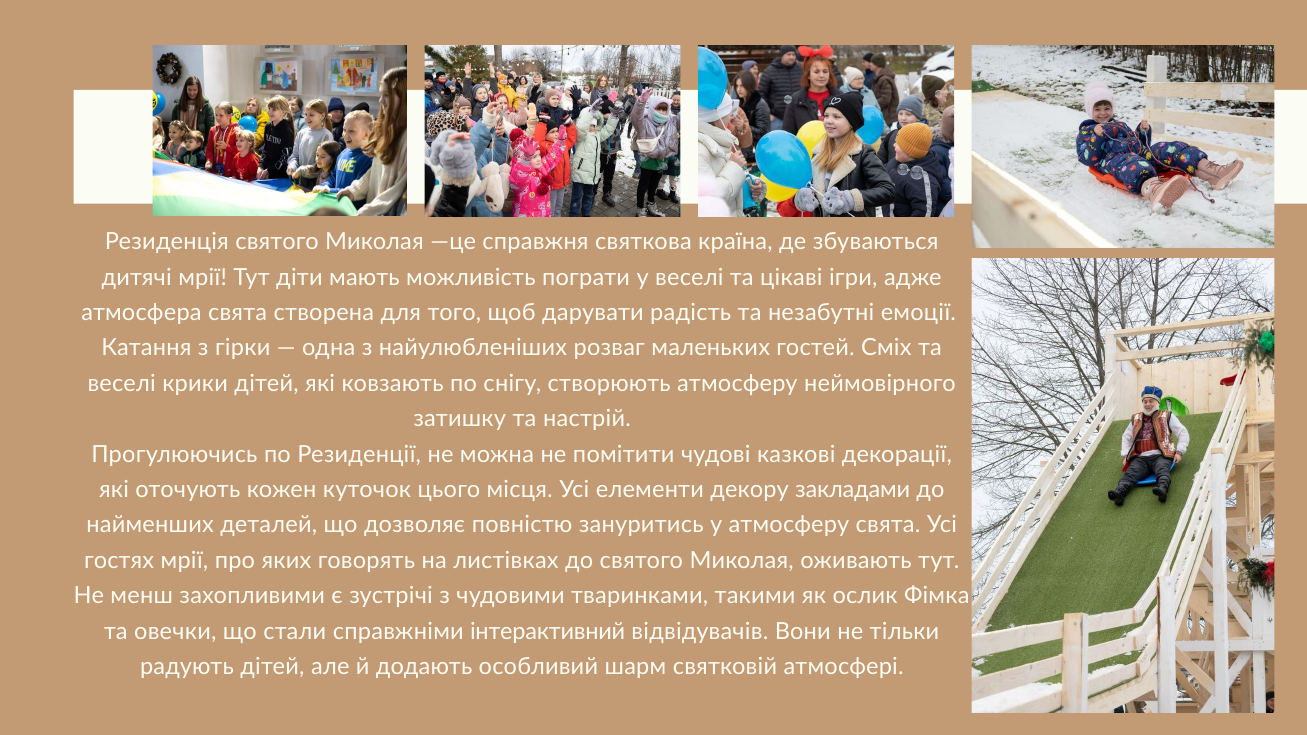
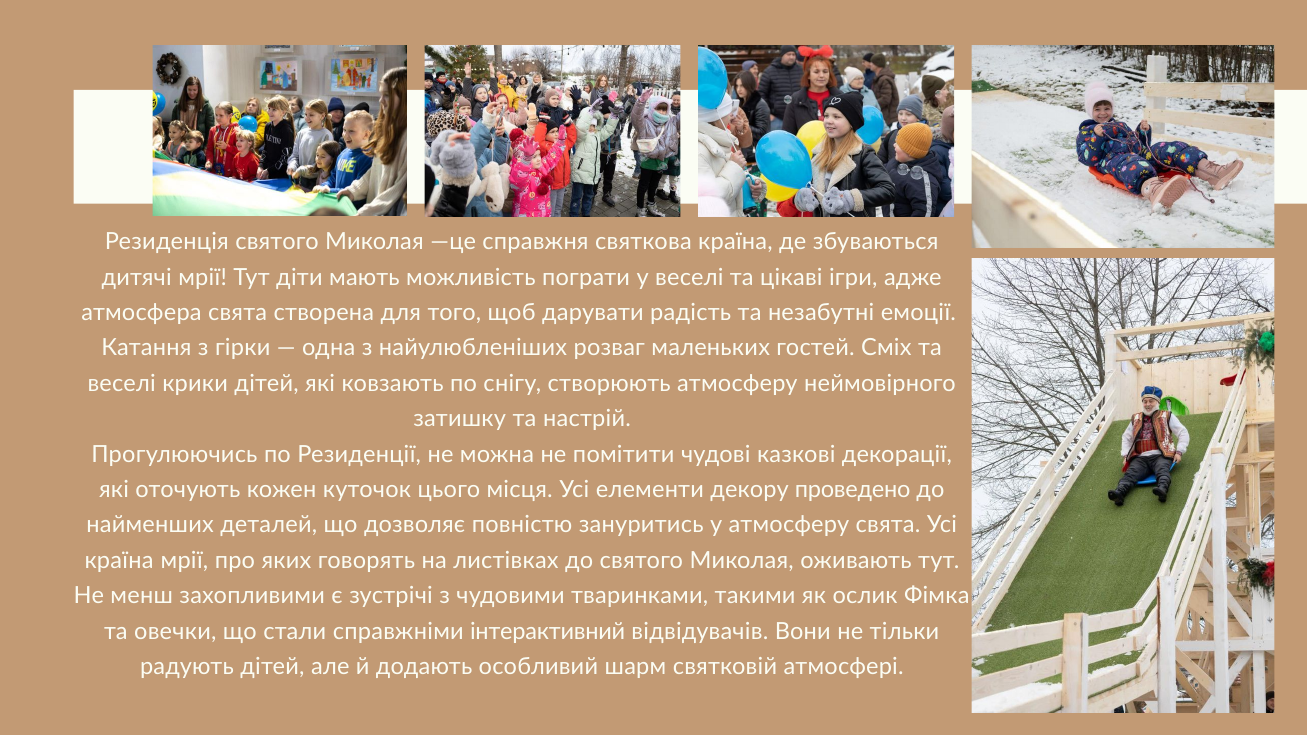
закладами: закладами -> проведено (853, 490)
гостях: гостях -> країна (119, 561)
